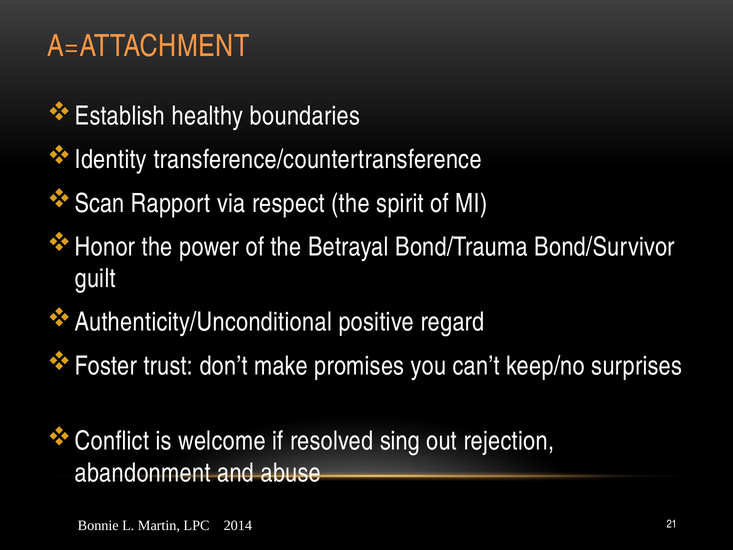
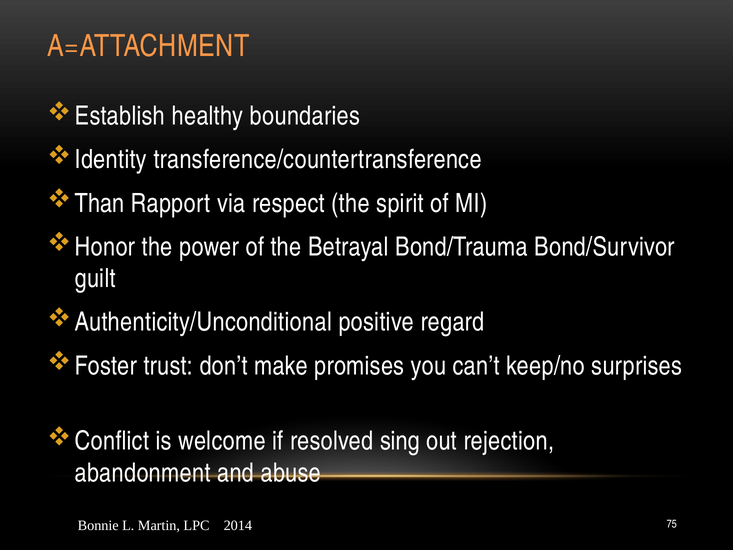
Scan: Scan -> Than (100, 203)
21: 21 -> 75 (672, 524)
